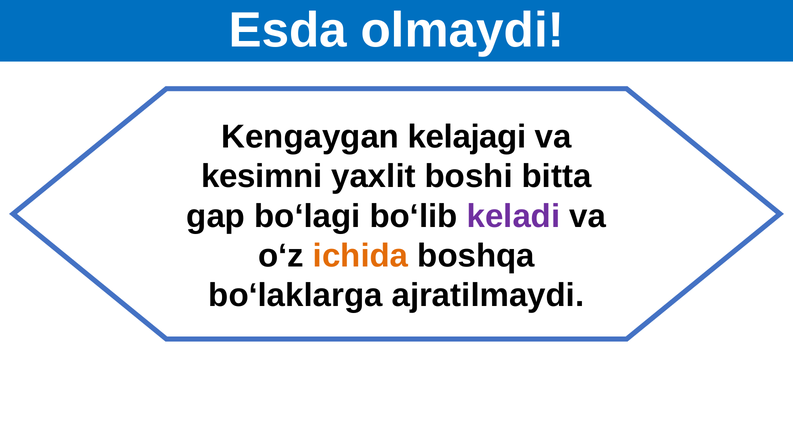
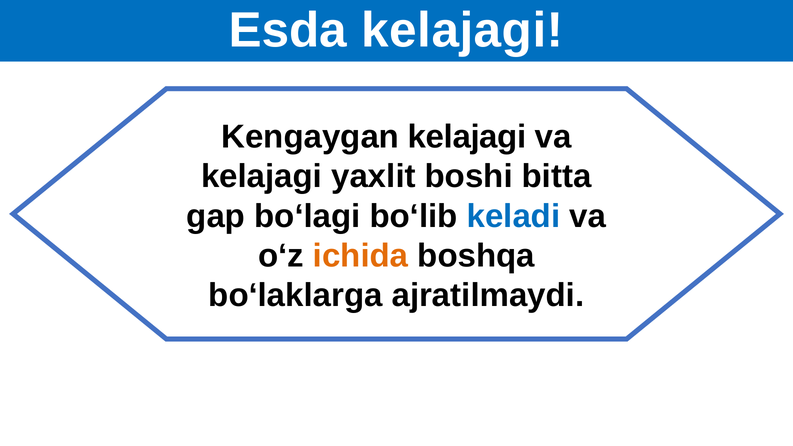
Esda olmaydi: olmaydi -> kelajagi (462, 31)
kesimni: kesimni -> kelajagi (262, 177)
keladi colour: purple -> blue (514, 216)
